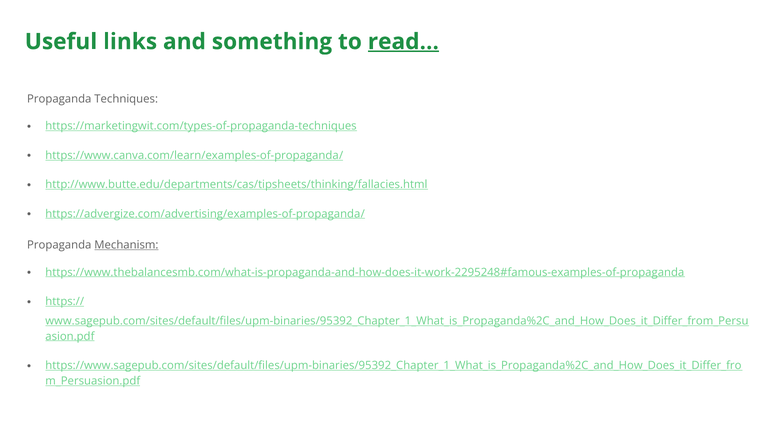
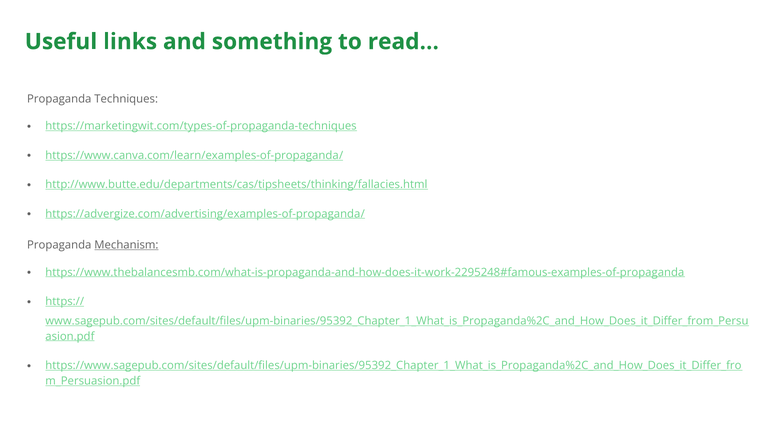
read… underline: present -> none (403, 42)
